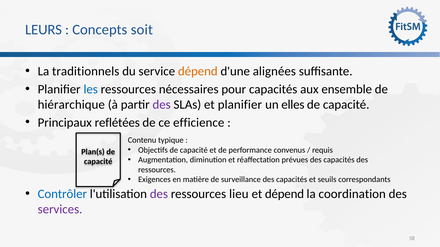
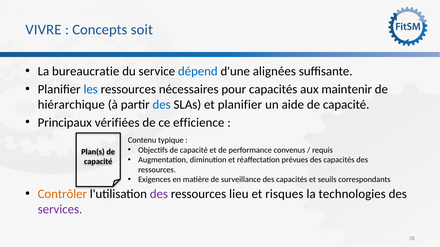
LEURS: LEURS -> VIVRE (43, 30)
traditionnels: traditionnels -> bureaucratie (86, 71)
dépend colour: orange -> blue (198, 71)
ensemble: ensemble -> maintenir (347, 89)
des colour: purple -> blue (162, 105)
elles: elles -> aide (293, 105)
reflétées: reflétées -> vérifiées (117, 123)
Contrôler colour: blue -> orange (62, 194)
et dépend: dépend -> risques (284, 194)
coordination: coordination -> technologies (352, 194)
